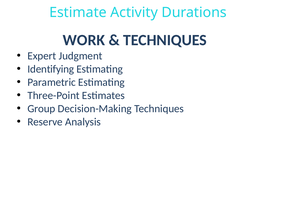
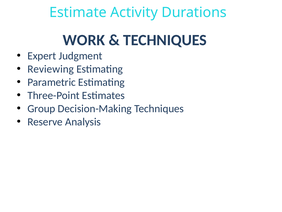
Identifying: Identifying -> Reviewing (51, 69)
